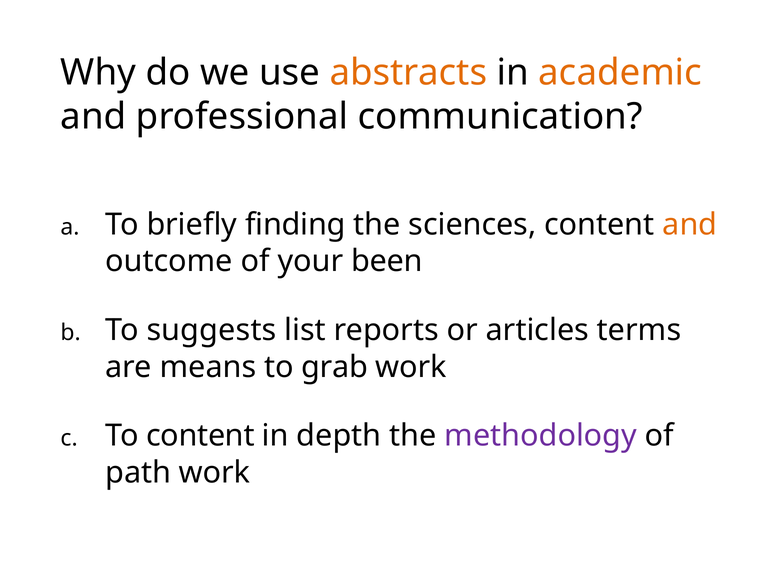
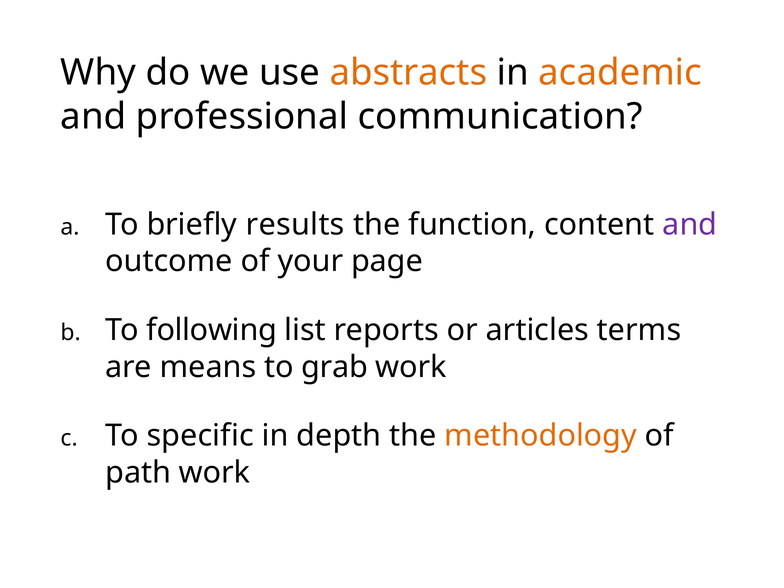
finding: finding -> results (295, 225)
sciences: sciences -> function (472, 225)
and colour: orange -> purple (690, 225)
been: been -> page (387, 261)
suggests: suggests -> following (212, 330)
To content: content -> specific (200, 436)
methodology colour: purple -> orange (541, 436)
